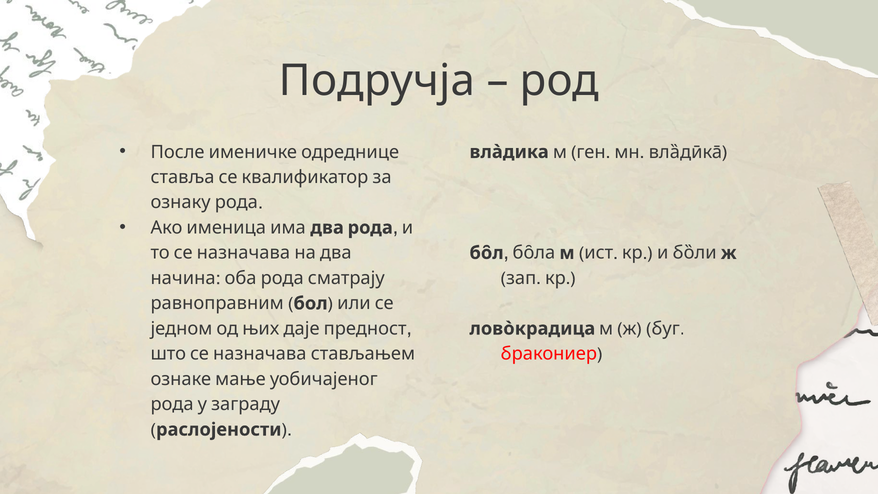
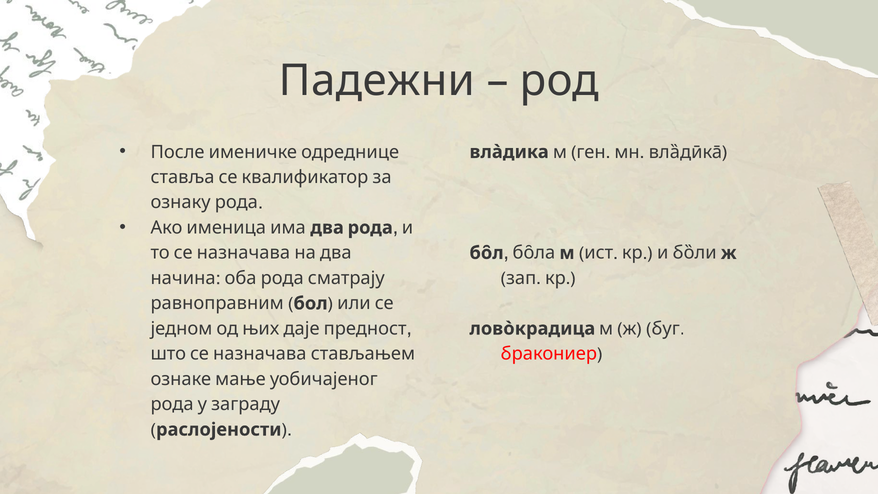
Подручја: Подручја -> Падежни (377, 81)
